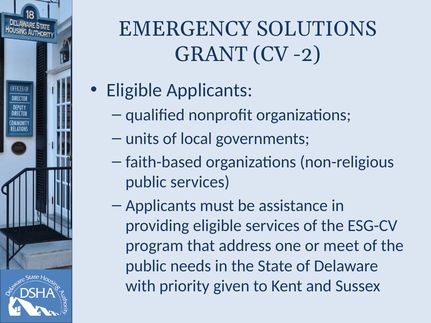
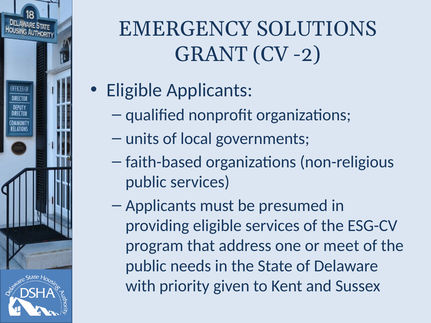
assistance: assistance -> presumed (293, 206)
